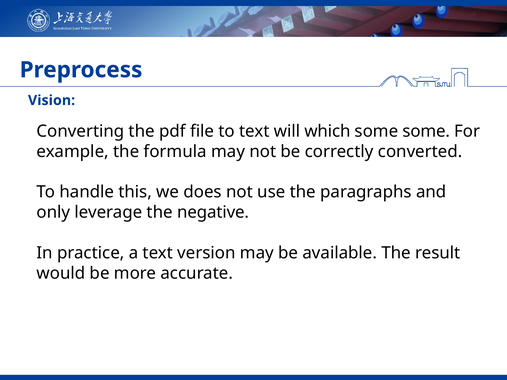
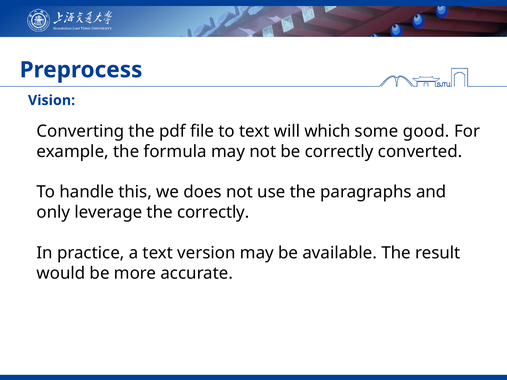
some some: some -> good (426, 131)
the negative: negative -> correctly (213, 212)
